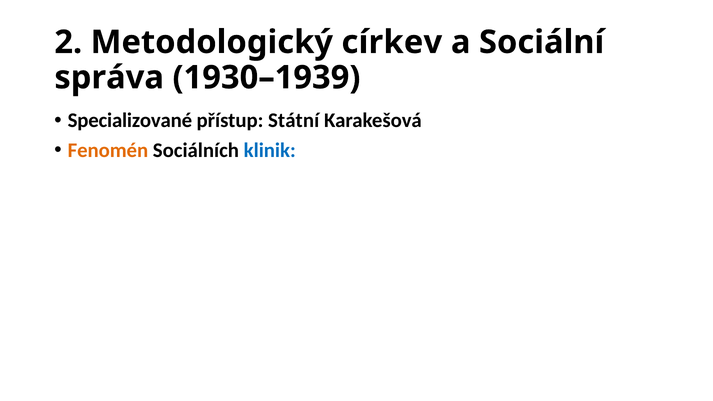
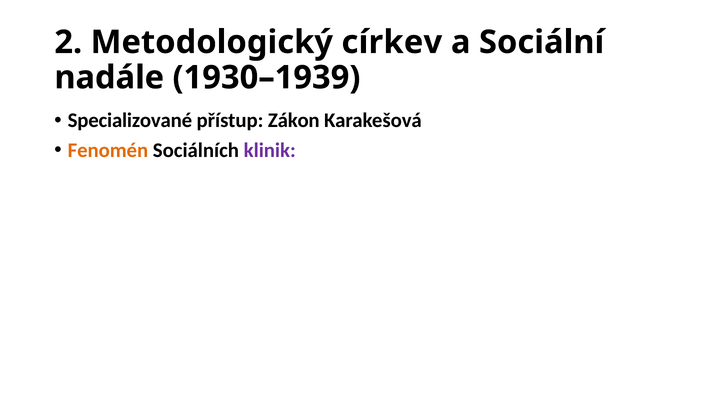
správa: správa -> nadále (109, 78)
Státní: Státní -> Zákon (294, 121)
klinik colour: blue -> purple (270, 150)
